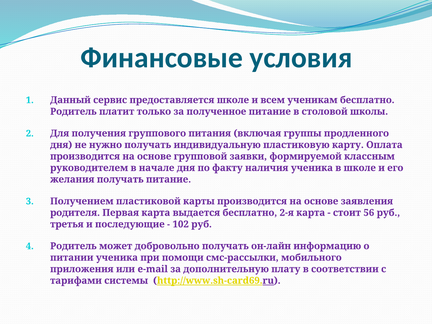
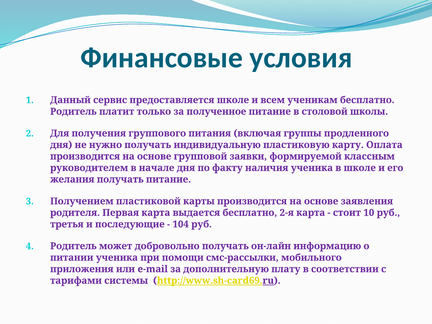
56: 56 -> 10 (369, 213)
102: 102 -> 104 (181, 224)
